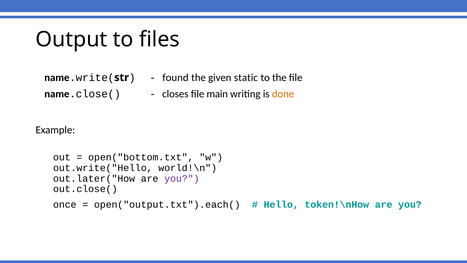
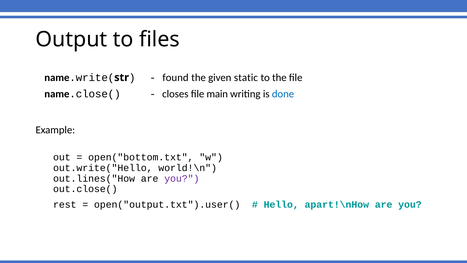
done colour: orange -> blue (283, 94)
out.later("How: out.later("How -> out.lines("How (94, 178)
once: once -> rest (65, 204)
open("output.txt").each(: open("output.txt").each( -> open("output.txt").user( (167, 204)
token!\nHow: token!\nHow -> apart!\nHow (337, 204)
